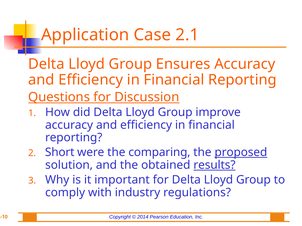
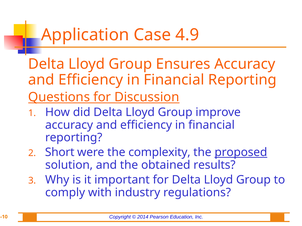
2.1: 2.1 -> 4.9 (187, 35)
comparing: comparing -> complexity (159, 153)
results underline: present -> none (214, 165)
